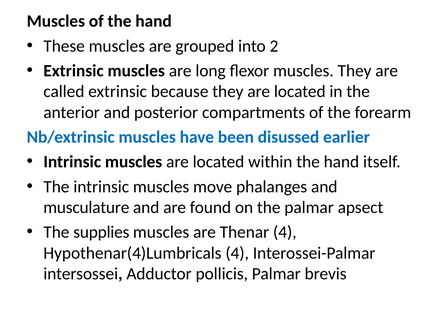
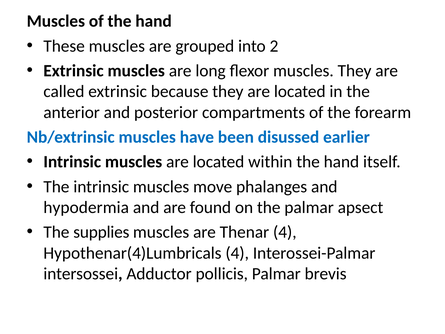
musculature: musculature -> hypodermia (86, 207)
